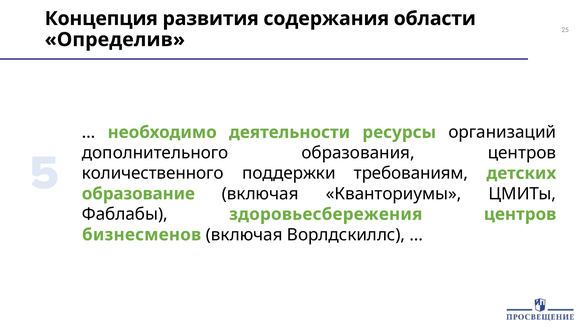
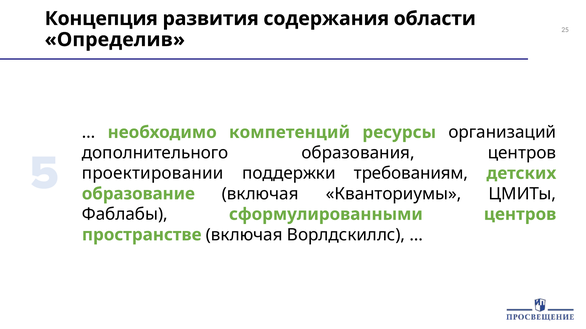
деятельности: деятельности -> компетенций (290, 133)
количественного: количественного -> проектировании (153, 174)
здоровьесбережения: здоровьесбережения -> сформулированными (326, 215)
бизнесменов: бизнесменов -> пространстве (142, 235)
